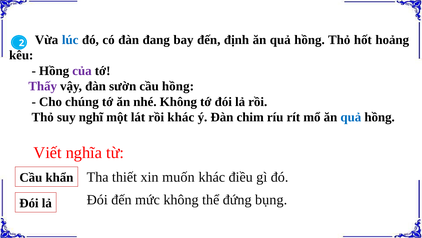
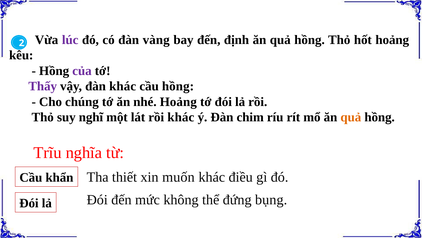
lúc colour: blue -> purple (70, 40)
đang: đang -> vàng (156, 40)
đàn sườn: sườn -> khác (123, 86)
nhé Không: Không -> Hoảng (178, 102)
quả colour: blue -> orange (351, 117)
Viết: Viết -> Trĩu (48, 152)
